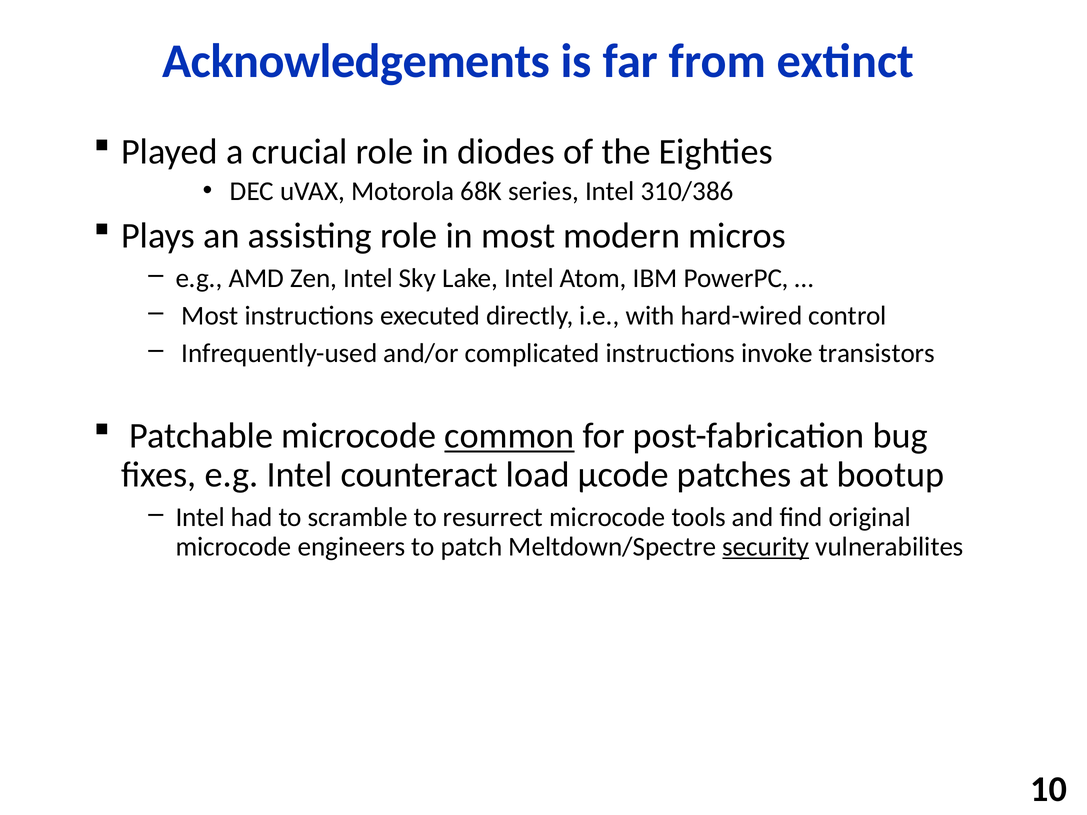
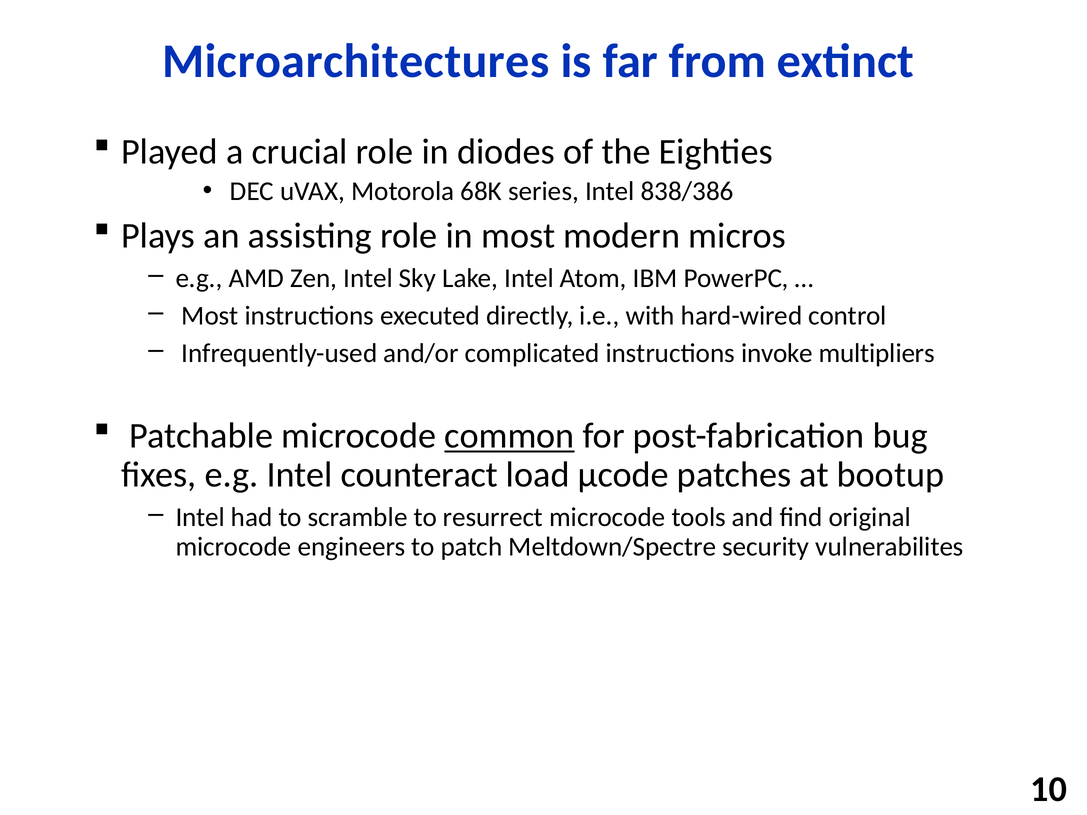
Acknowledgements: Acknowledgements -> Microarchitectures (356, 62)
310/386: 310/386 -> 838/386 (687, 191)
transistors: transistors -> multipliers (877, 353)
security underline: present -> none (766, 547)
